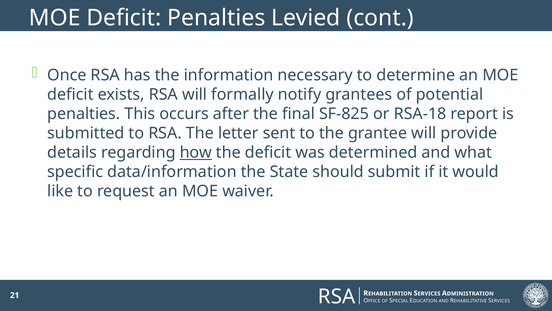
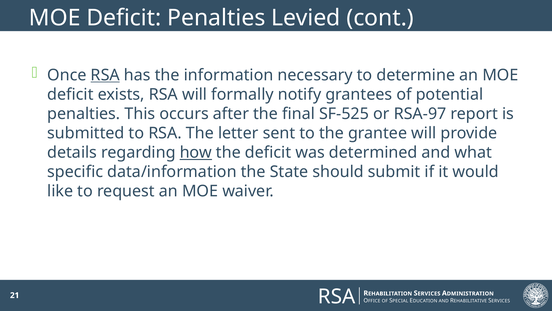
RSA underline: none -> present (105, 75)
SF-825: SF-825 -> SF-525 (344, 114)
RSA-18: RSA-18 -> RSA-97 (420, 114)
